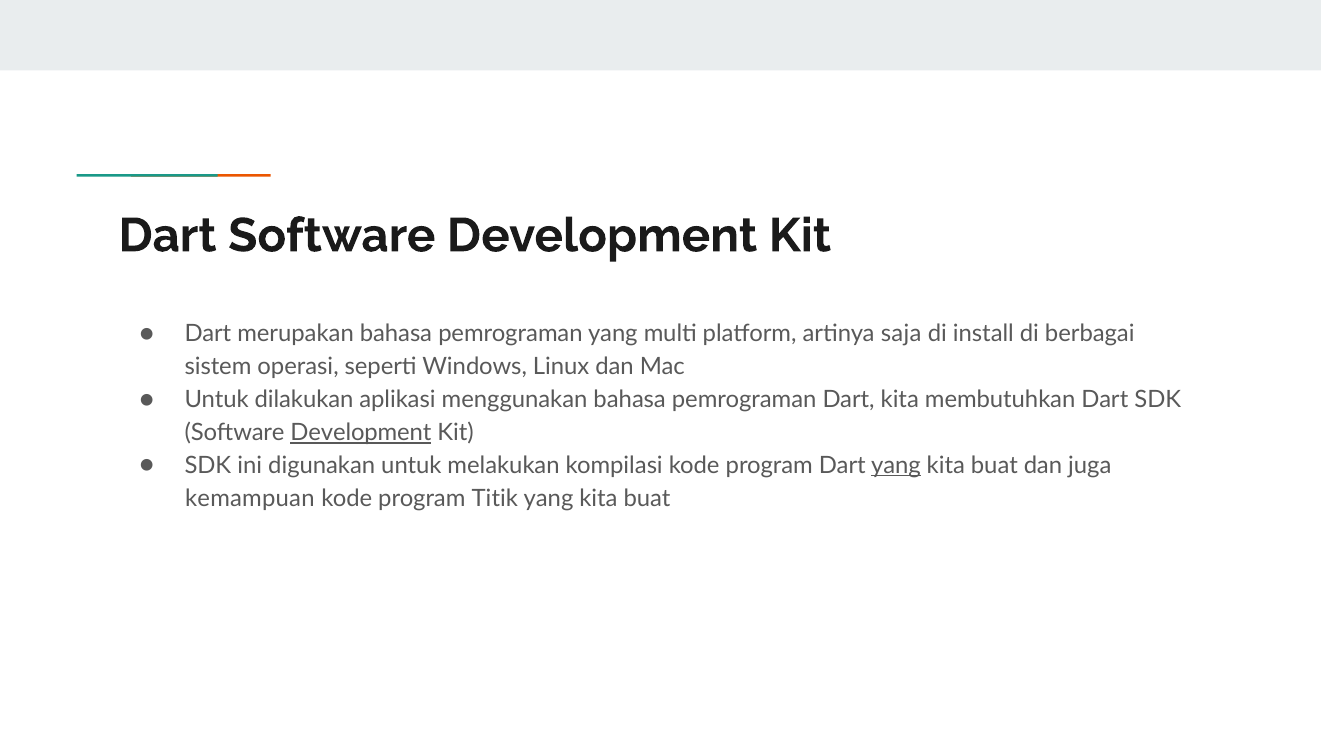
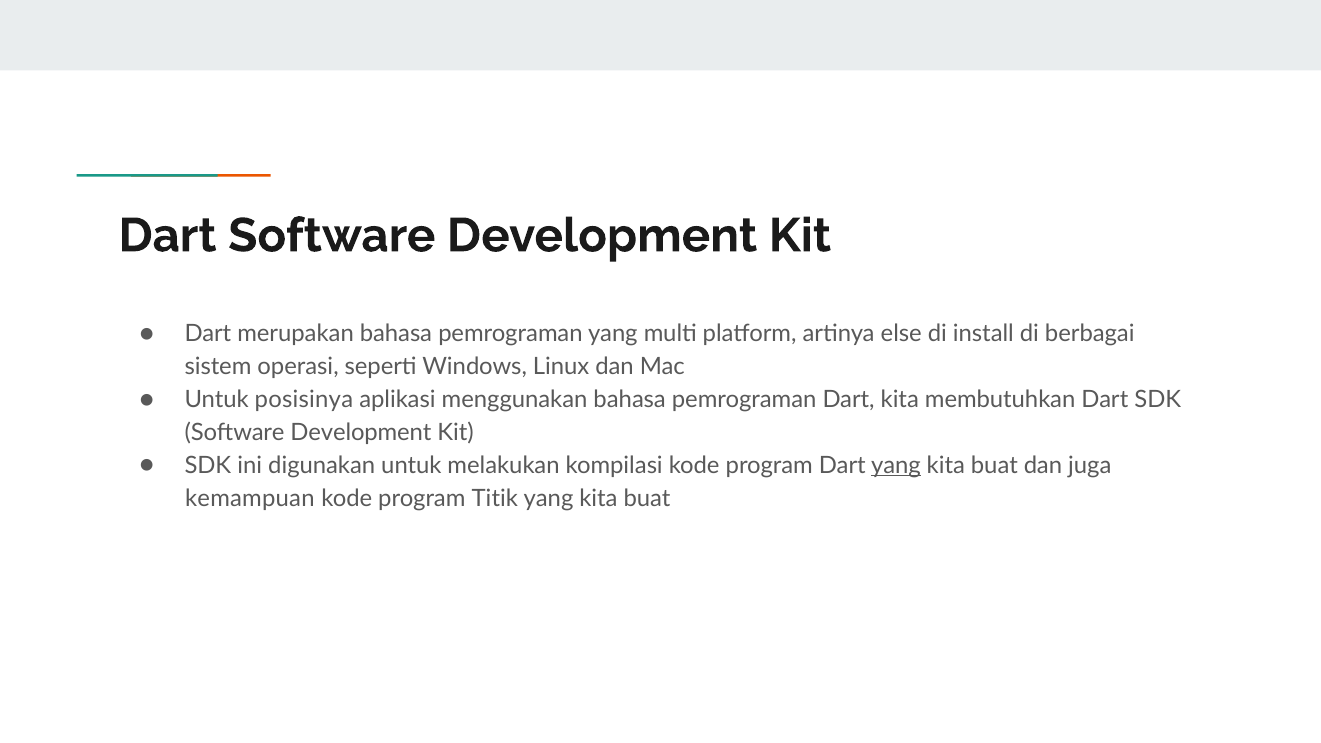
saja: saja -> else (901, 334)
dilakukan: dilakukan -> posisinya (304, 400)
Development underline: present -> none (361, 433)
